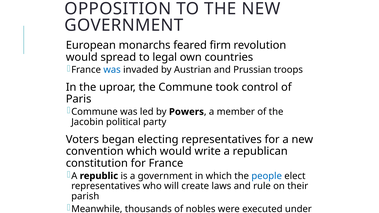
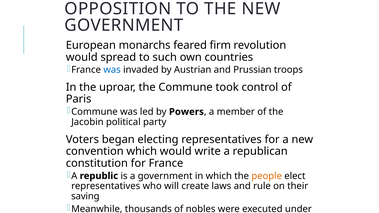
legal: legal -> such (165, 57)
people colour: blue -> orange (267, 176)
parish: parish -> saving (85, 197)
